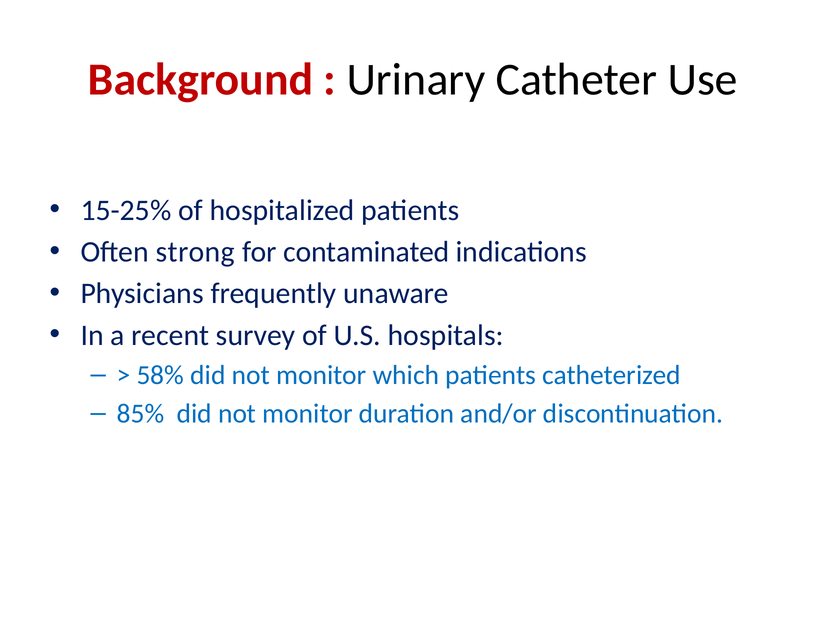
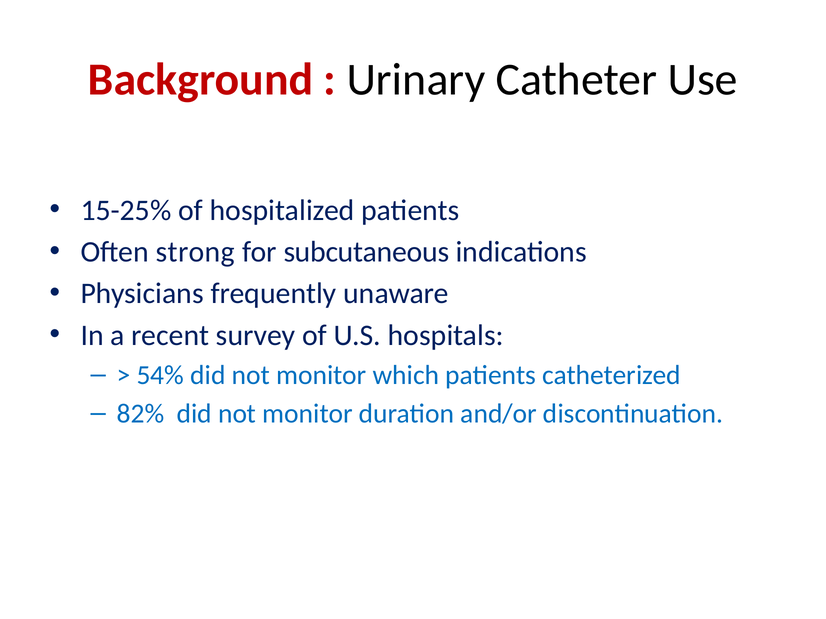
contaminated: contaminated -> subcutaneous (366, 252)
58%: 58% -> 54% (160, 375)
85%: 85% -> 82% (140, 414)
